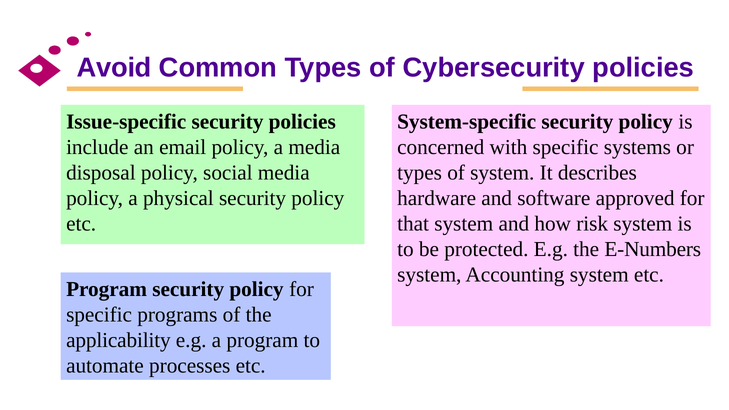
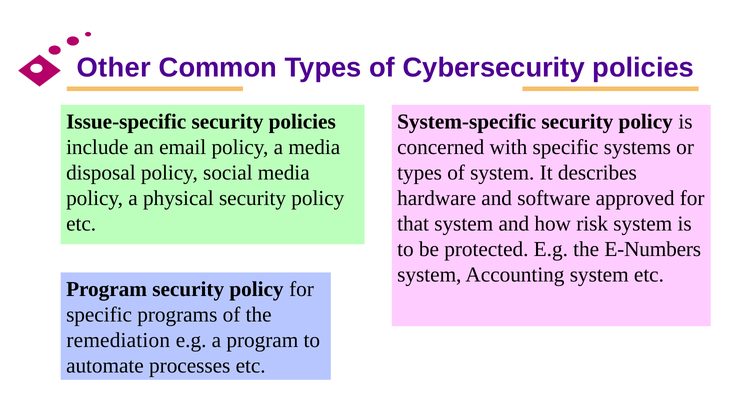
Avoid: Avoid -> Other (114, 68)
applicability: applicability -> remediation (118, 340)
